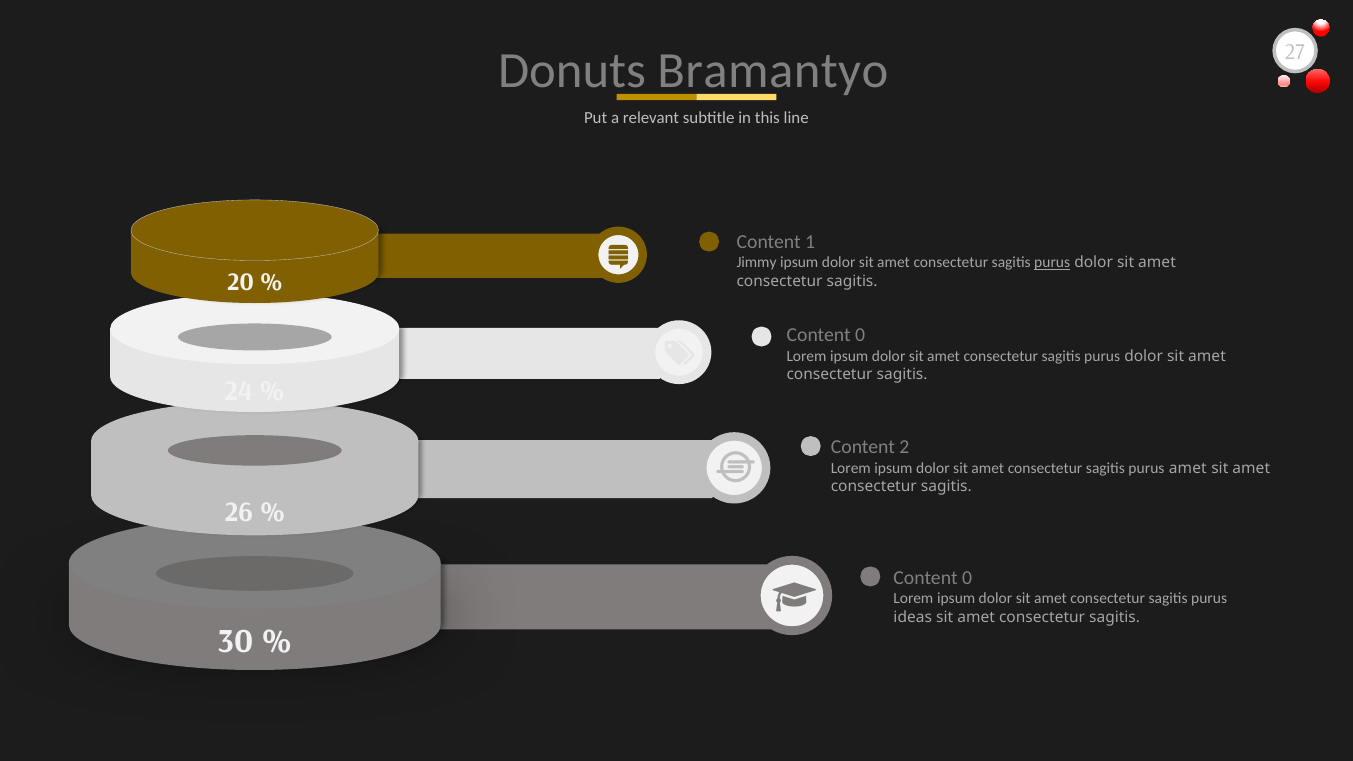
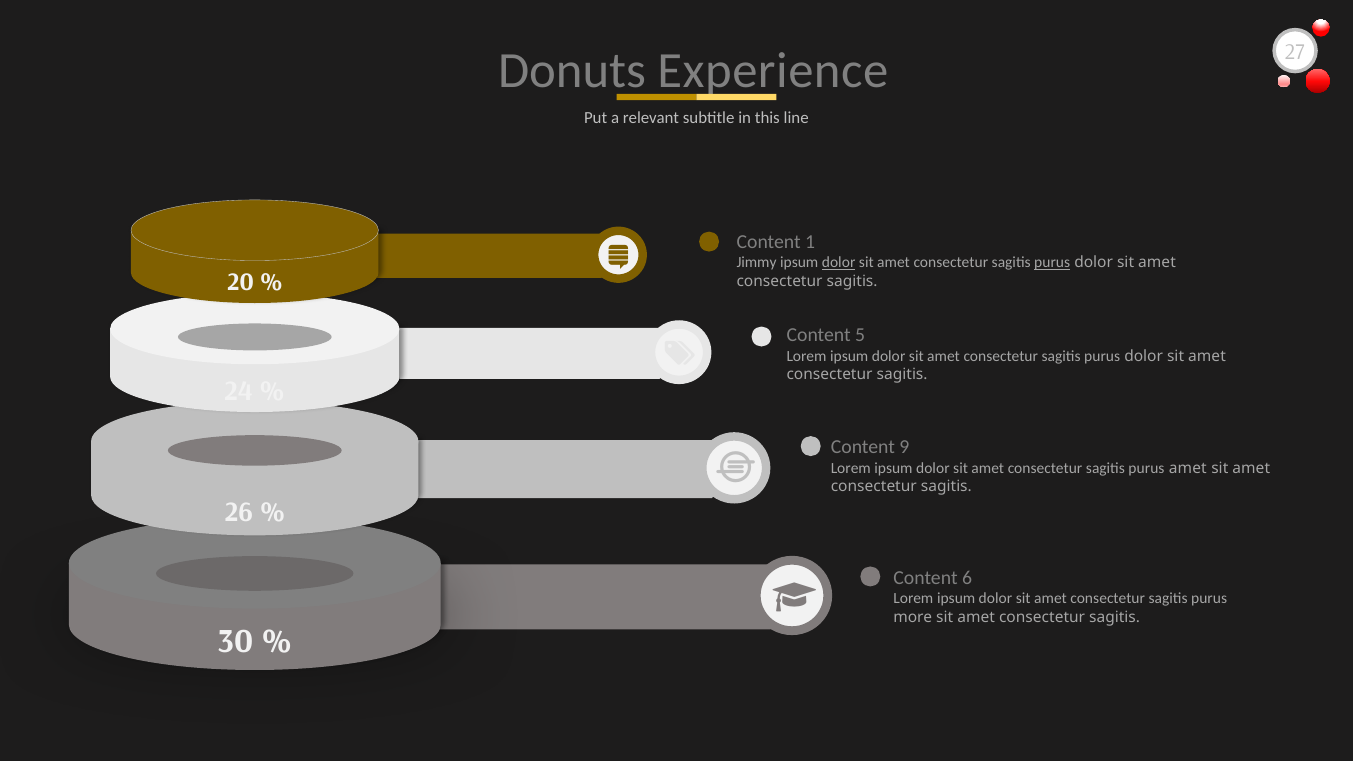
Bramantyo: Bramantyo -> Experience (773, 70)
dolor underline: none -> present (839, 263)
0: 0 -> 5 (860, 335)
2: 2 -> 9 (904, 447)
0: 0 -> 6 (967, 578)
ideas: ideas -> more (913, 618)
